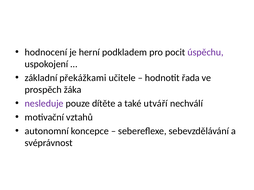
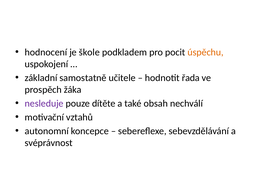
herní: herní -> škole (89, 52)
úspěchu colour: purple -> orange (206, 52)
překážkami: překážkami -> samostatně (83, 78)
utváří: utváří -> obsah (156, 104)
